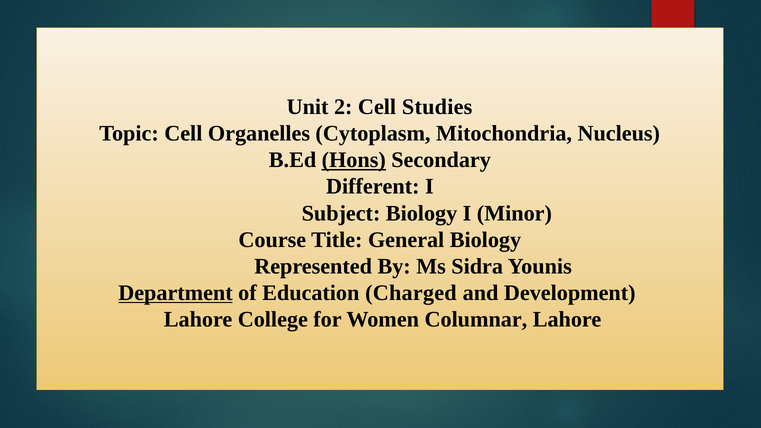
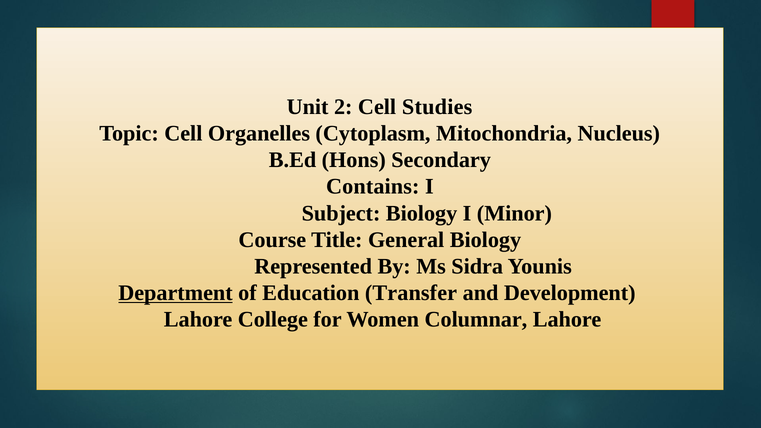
Hons underline: present -> none (354, 160)
Different: Different -> Contains (373, 187)
Charged: Charged -> Transfer (411, 293)
